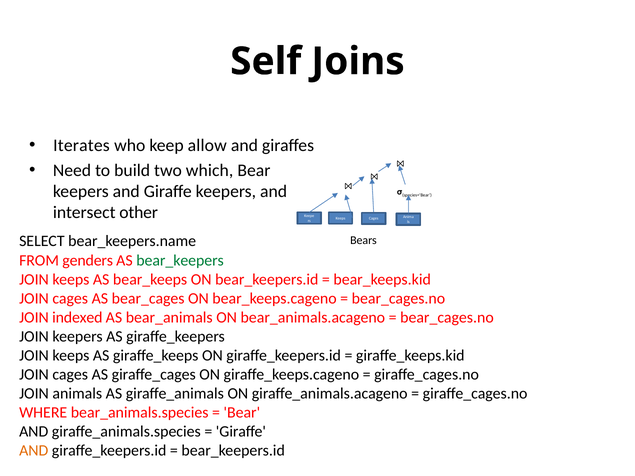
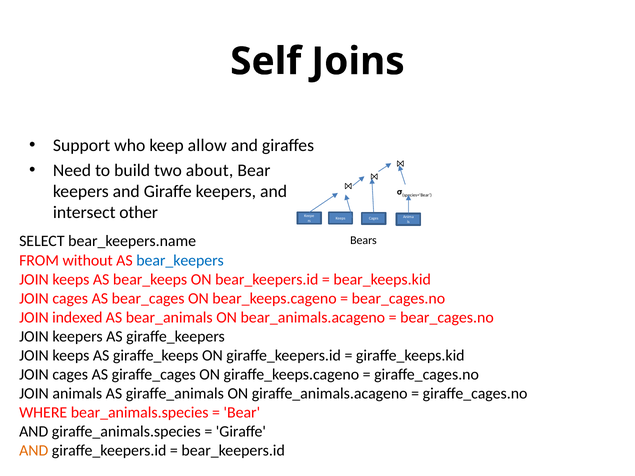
Iterates: Iterates -> Support (82, 146)
which: which -> about (210, 170)
genders: genders -> without (88, 260)
bear_keepers colour: green -> blue (180, 260)
